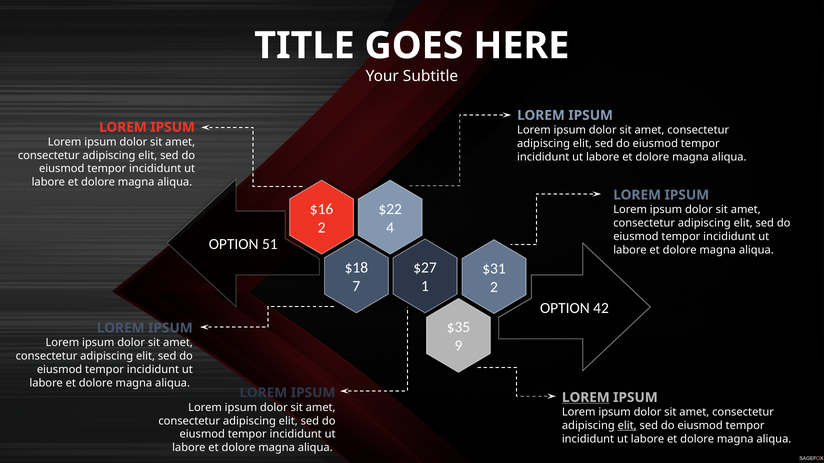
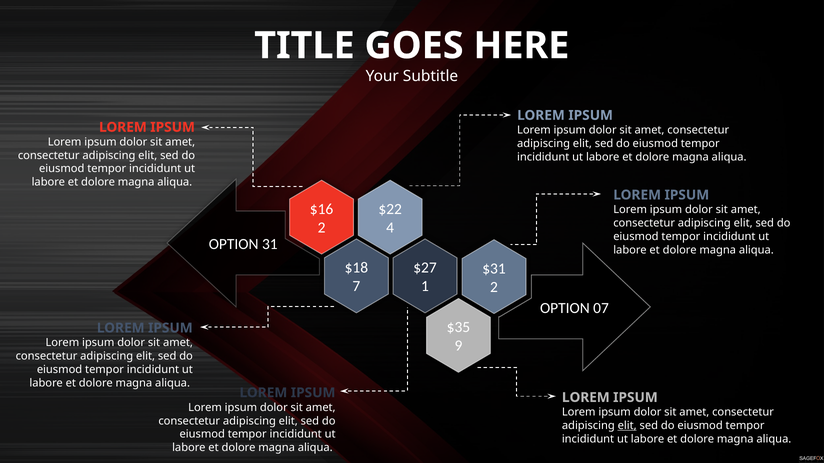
51: 51 -> 31 (270, 244)
42: 42 -> 07 (601, 308)
LOREM underline: present -> none (586, 398)
